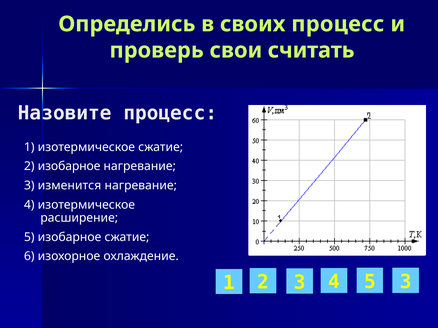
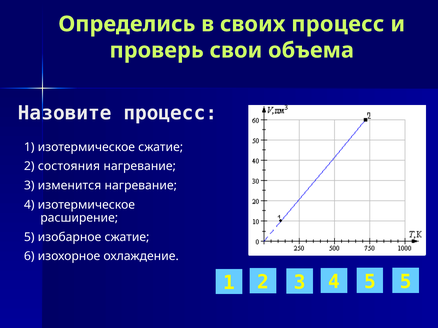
считать: считать -> объема (311, 50)
2 изобарное: изобарное -> состояния (69, 167)
2 3: 3 -> 5 (406, 282)
